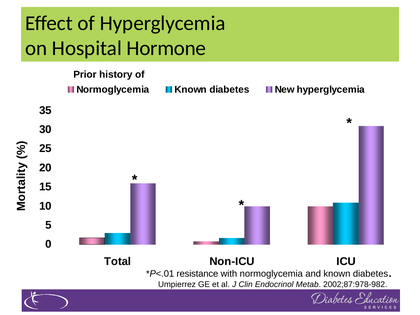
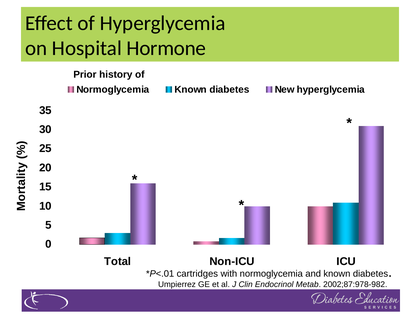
resistance: resistance -> cartridges (197, 274)
